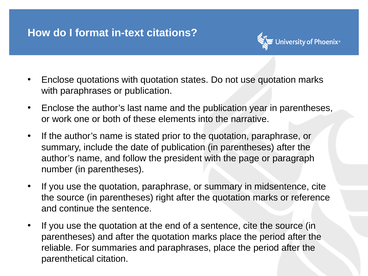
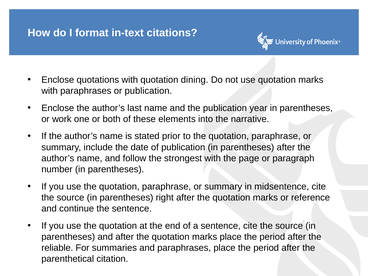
states: states -> dining (195, 80)
president: president -> strongest (183, 158)
